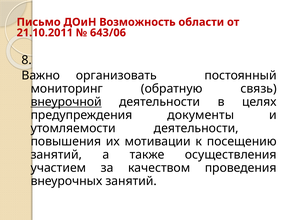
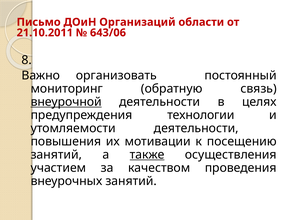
Возможность: Возможность -> Организаций (137, 22)
документы: документы -> технологии (201, 115)
также underline: none -> present (147, 154)
